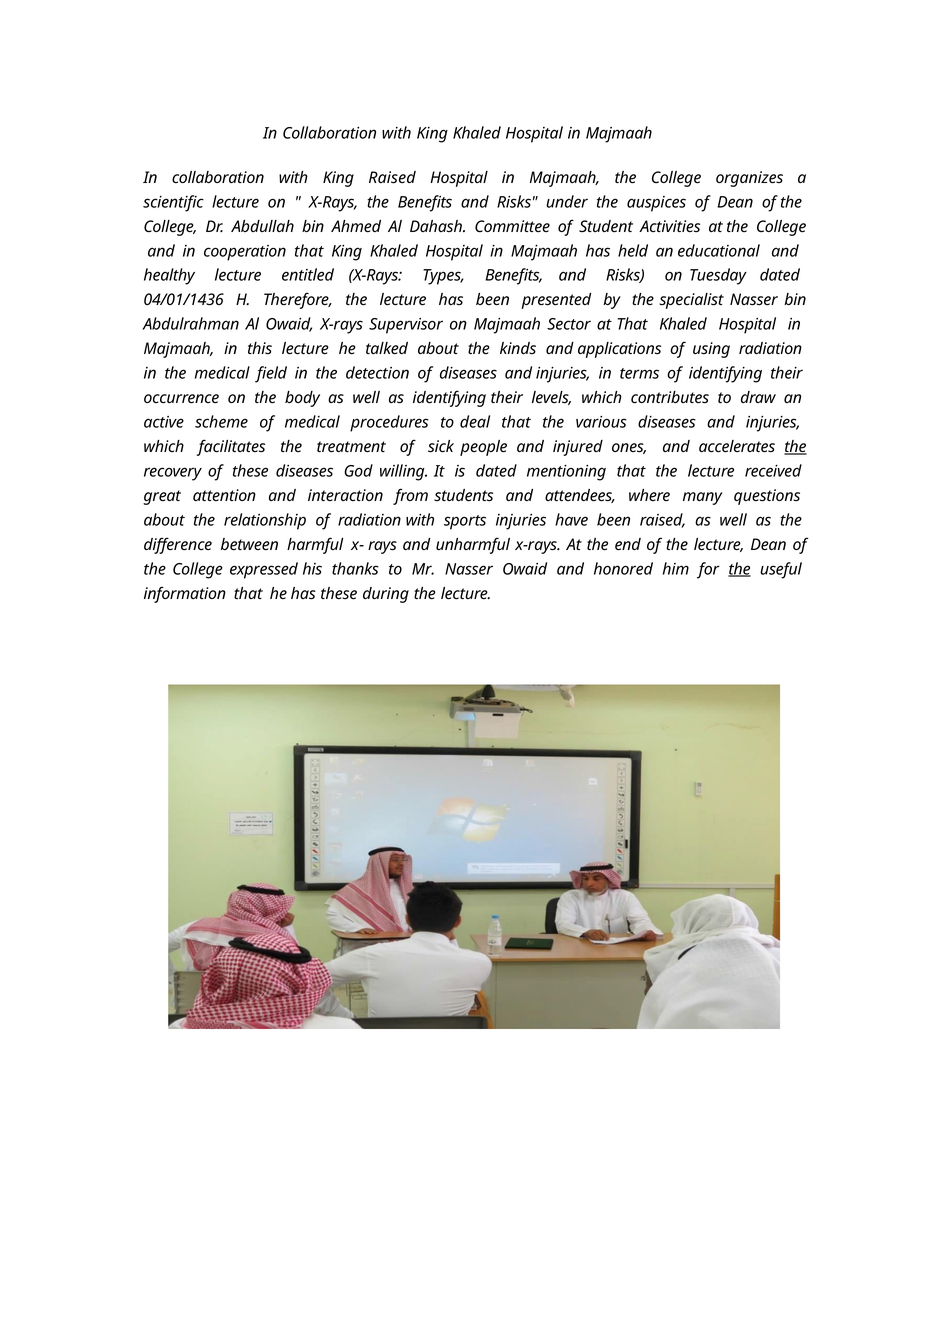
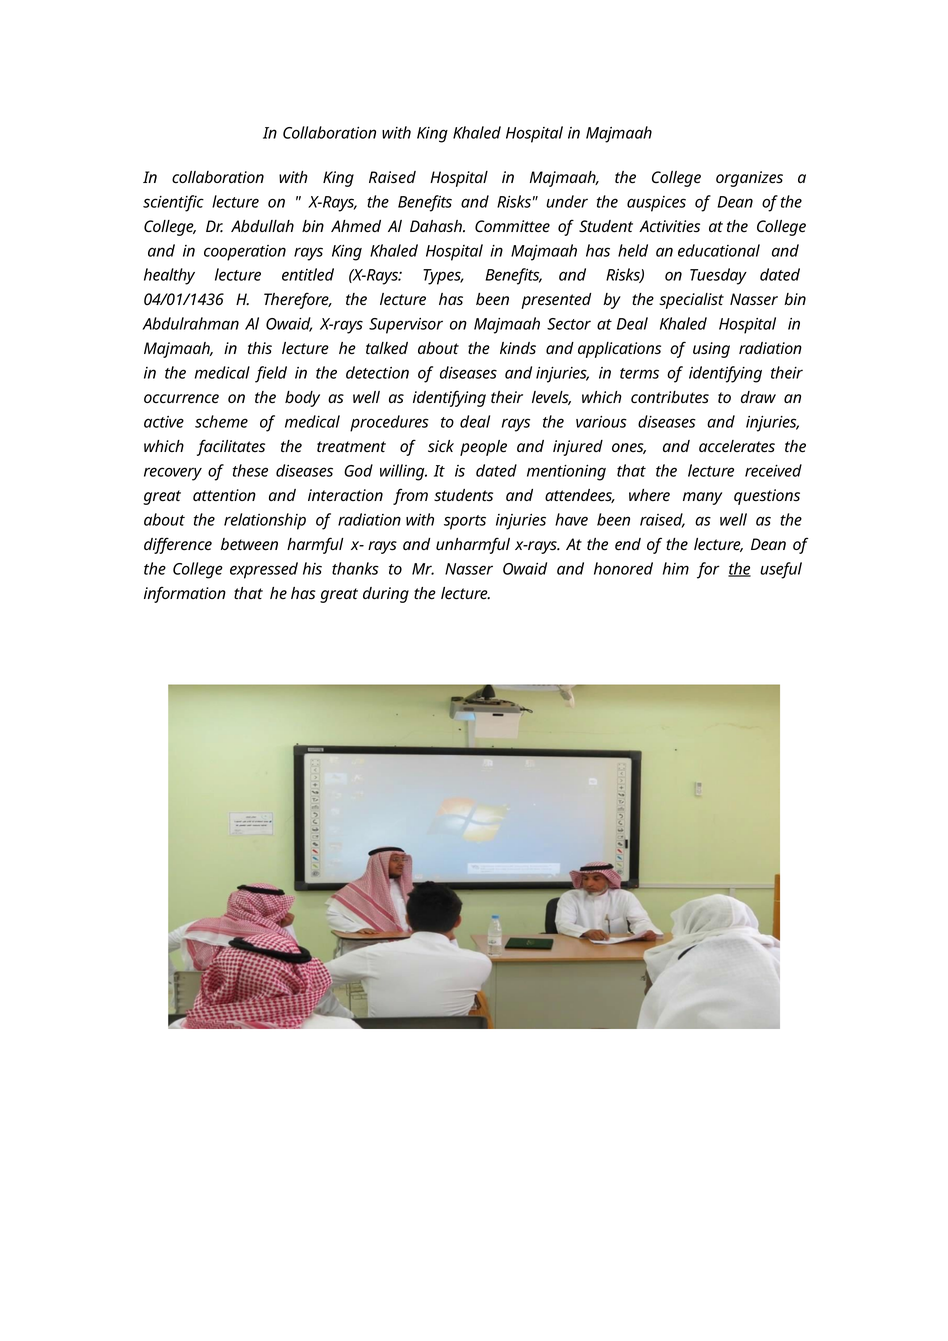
cooperation that: that -> rays (309, 251)
at That: That -> Deal (632, 325)
deal that: that -> rays (516, 423)
the underline: present -> none (795, 447)
has these: these -> great (339, 594)
